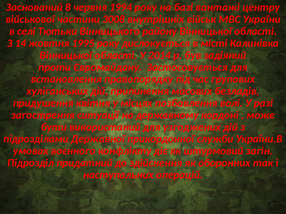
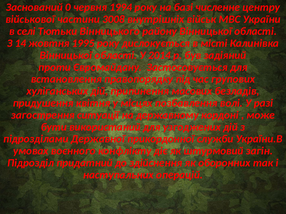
8: 8 -> 0 (68, 7)
вантажі: вантажі -> численне (218, 7)
